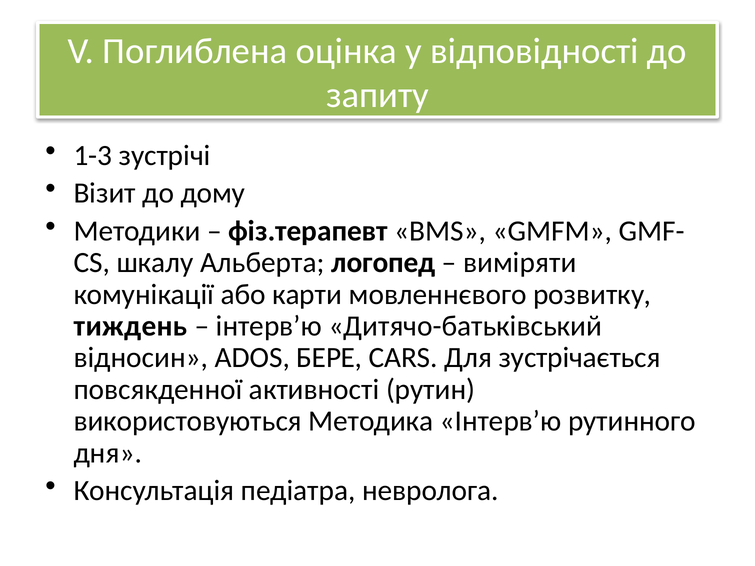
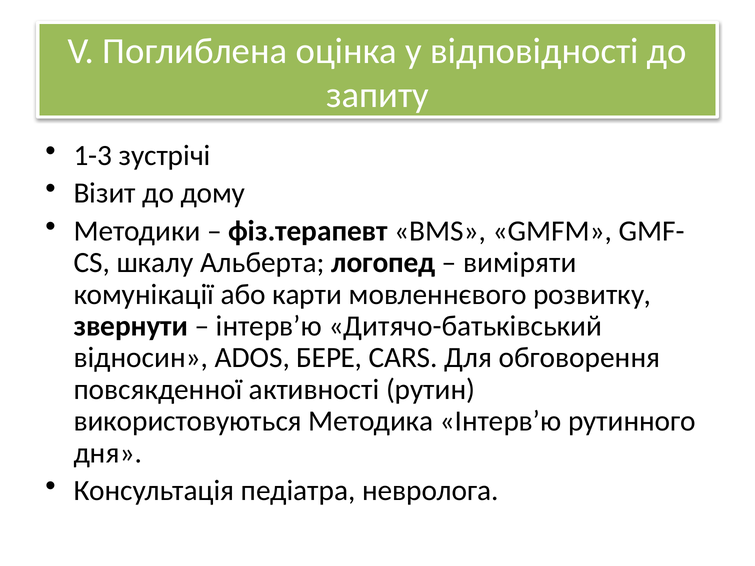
тиждень: тиждень -> звернути (131, 326)
зустрічається: зустрічається -> обговорення (579, 358)
